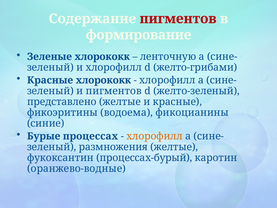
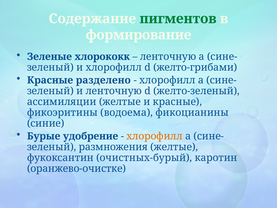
пигментов colour: red -> green (178, 19)
Красные хлорококк: хлорококк -> разделено (103, 80)
и пигментов: пигментов -> ленточную (114, 91)
представлено: представлено -> ассимиляции (62, 102)
процессах: процессах -> удобрение (91, 136)
процессах-бурый: процессах-бурый -> очистных-бурый (144, 158)
оранжево-водные: оранжево-водные -> оранжево-очистке (77, 168)
